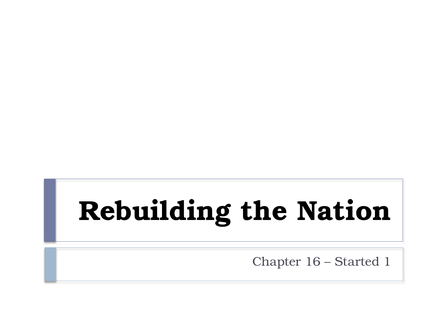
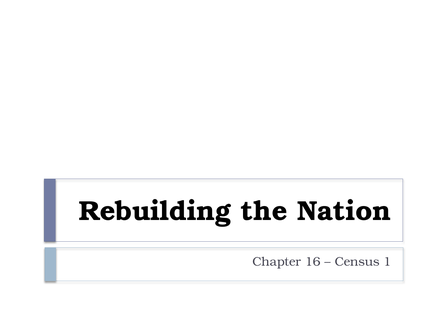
Started: Started -> Census (357, 262)
